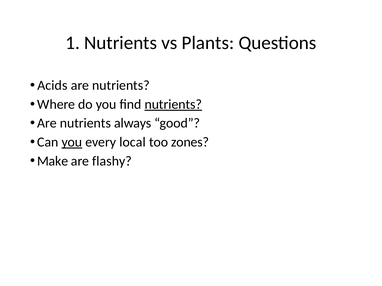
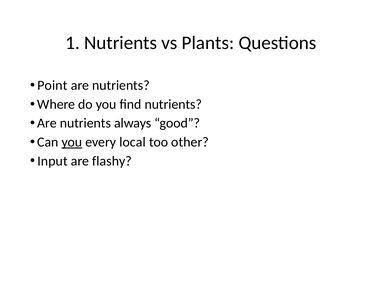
Acids: Acids -> Point (52, 86)
nutrients underline: present -> none (173, 104)
zones: zones -> other (190, 142)
Make: Make -> Input (52, 161)
